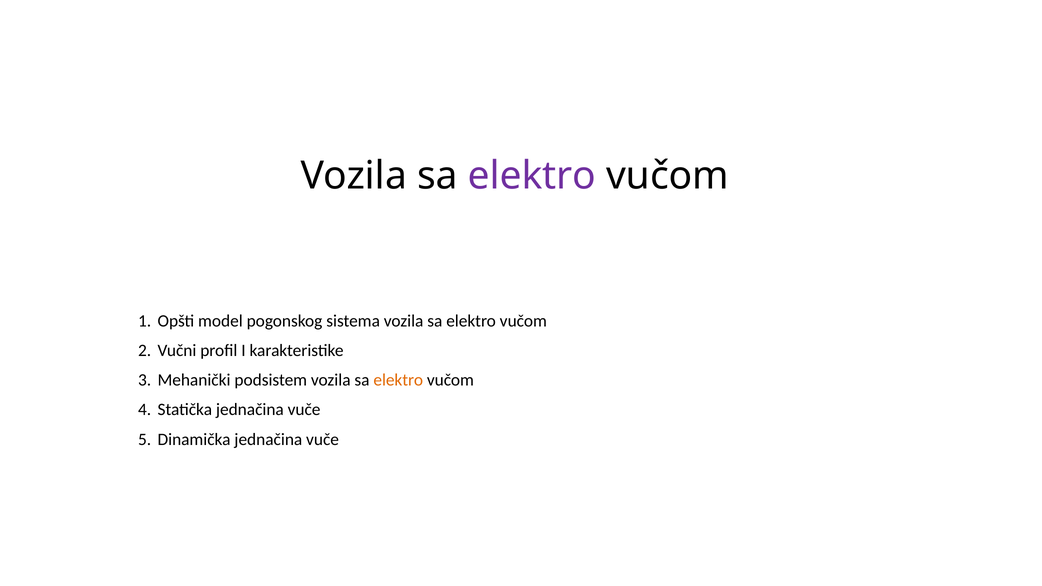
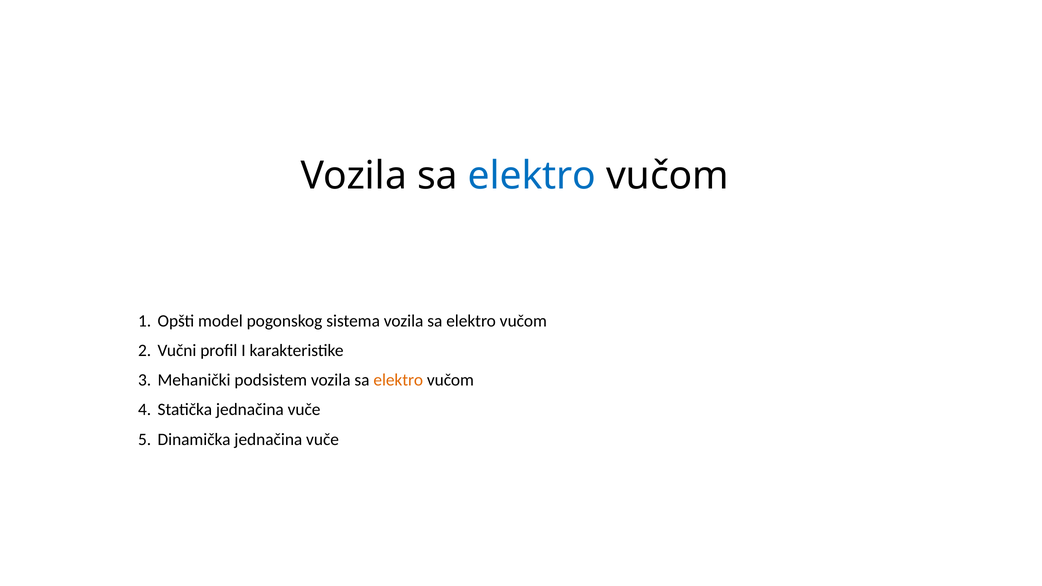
elektro colour: purple -> blue (532, 176)
